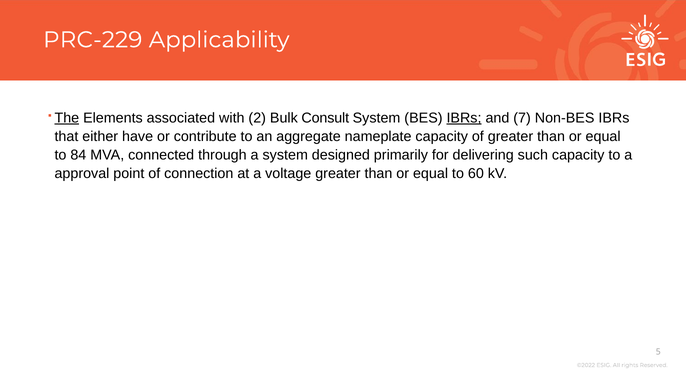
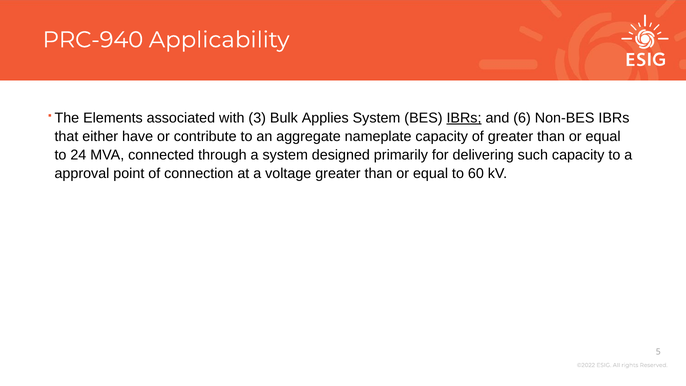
PRC-229: PRC-229 -> PRC-940 (93, 40)
The underline: present -> none (67, 118)
2: 2 -> 3 (257, 118)
Consult: Consult -> Applies (325, 118)
7: 7 -> 6 (522, 118)
84: 84 -> 24 (78, 155)
